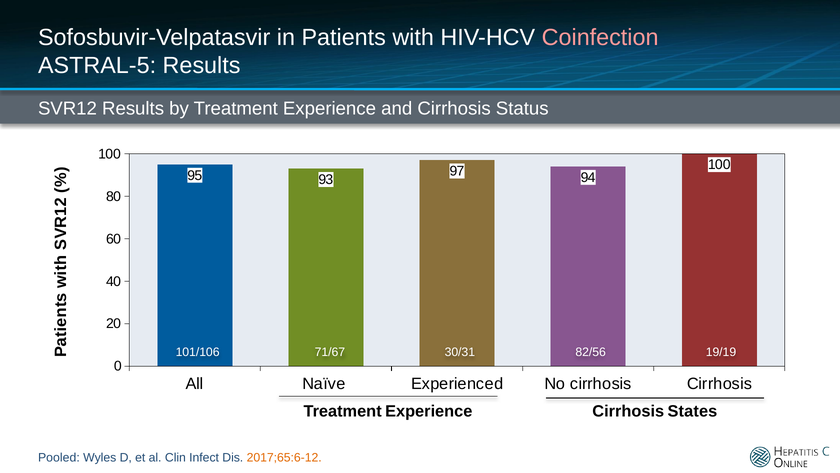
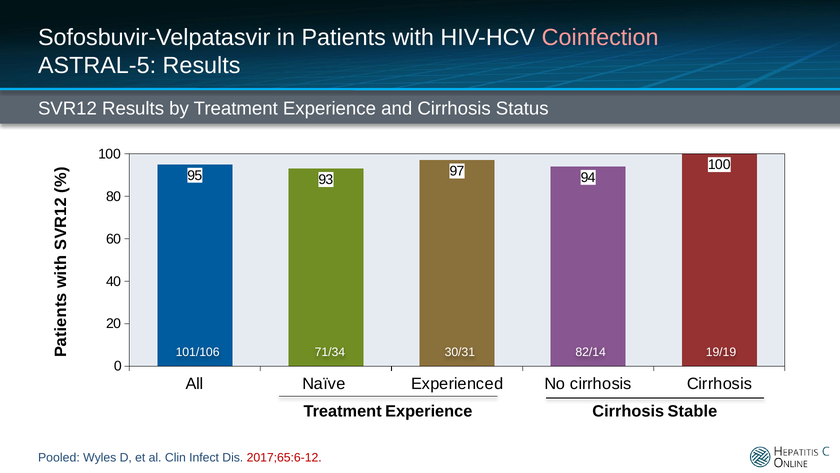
71/67: 71/67 -> 71/34 (330, 352)
82/56: 82/56 -> 82/14 (591, 352)
States: States -> Stable (692, 411)
2017;65:6-12 colour: orange -> red (284, 457)
